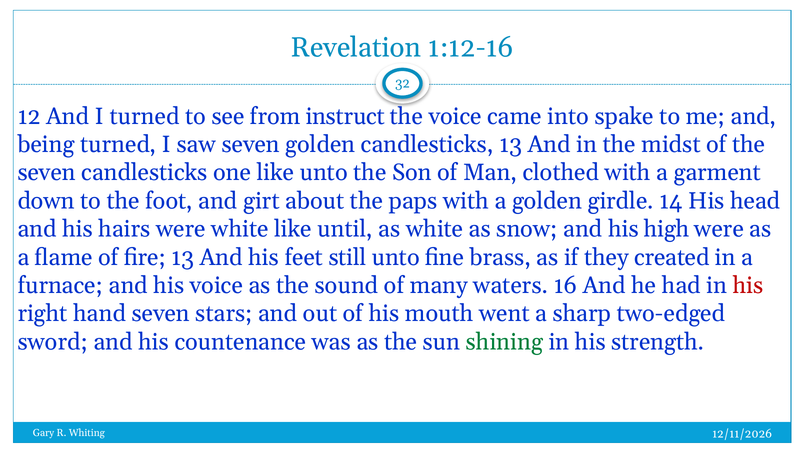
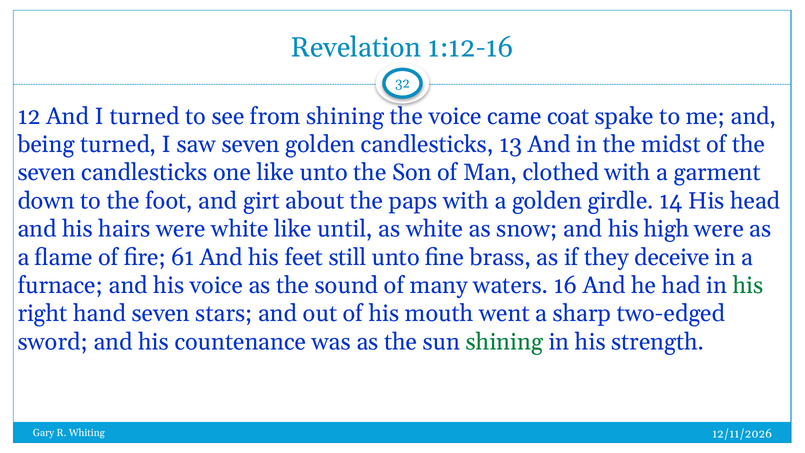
from instruct: instruct -> shining (345, 116)
into: into -> coat (568, 116)
fire 13: 13 -> 61 (183, 257)
created: created -> deceive (672, 257)
his colour: red -> green (748, 285)
